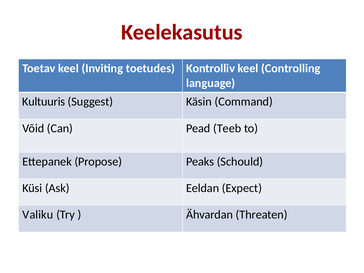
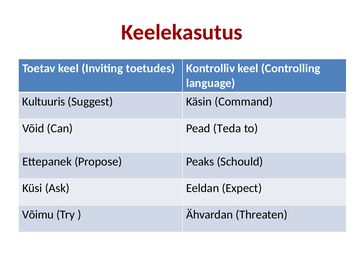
Teeb: Teeb -> Teda (227, 128)
Valiku: Valiku -> Võimu (38, 215)
